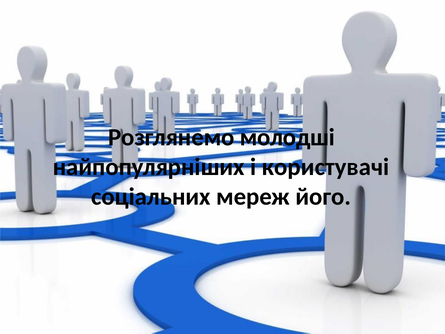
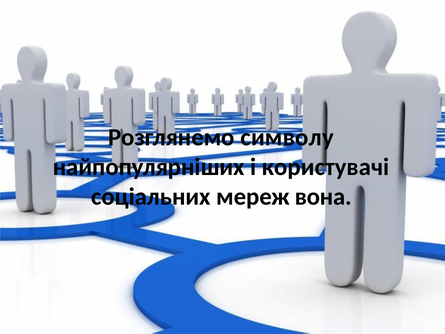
молодші: молодші -> символу (287, 137)
його: його -> вона (323, 197)
